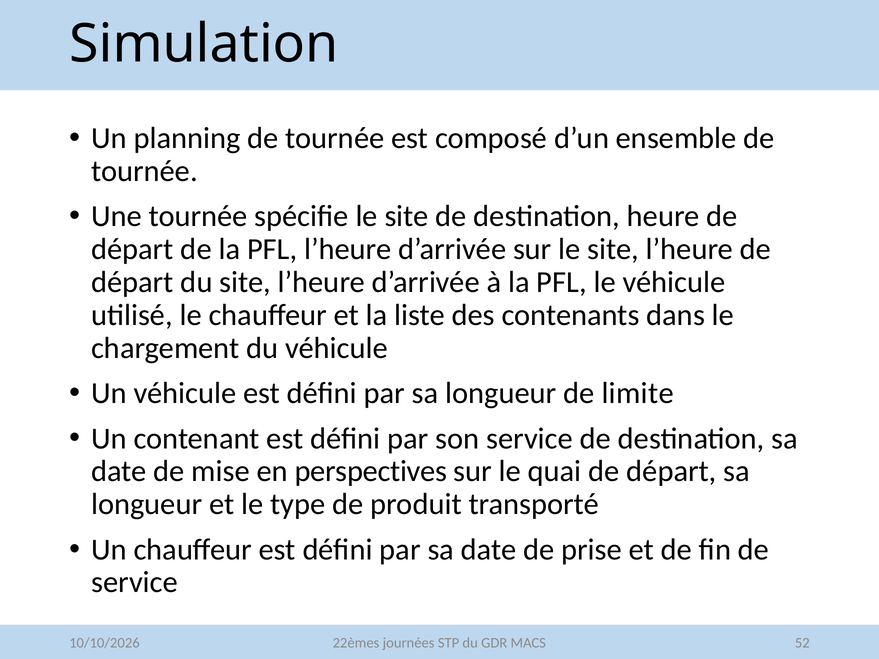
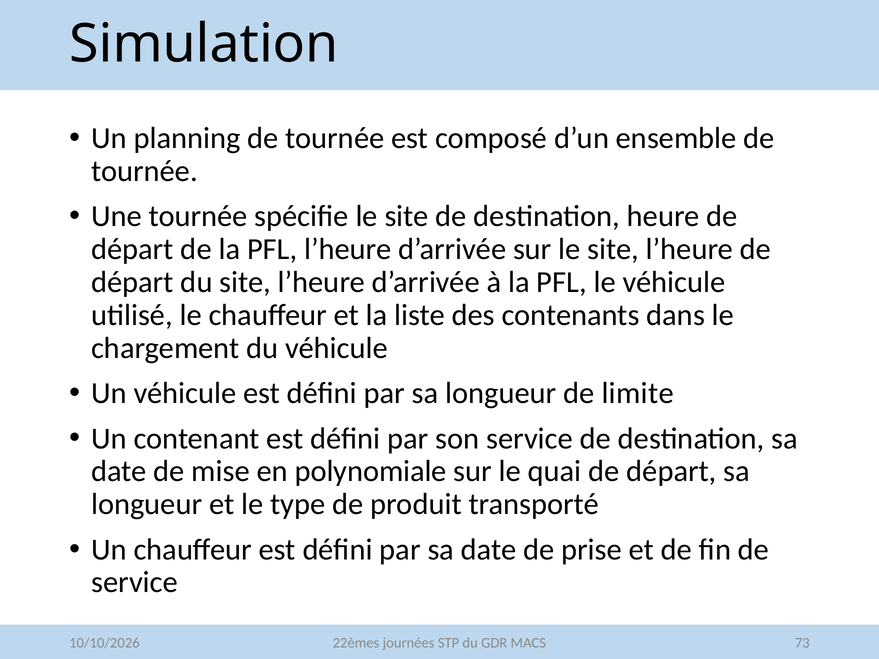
perspectives: perspectives -> polynomiale (371, 472)
52: 52 -> 73 (802, 643)
